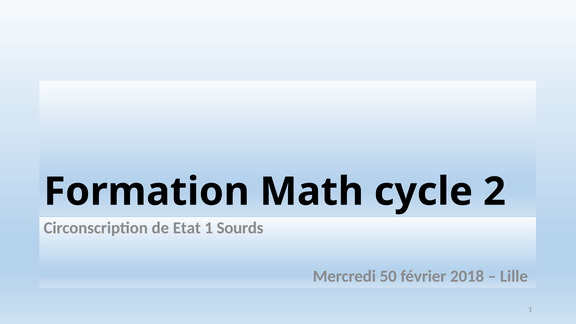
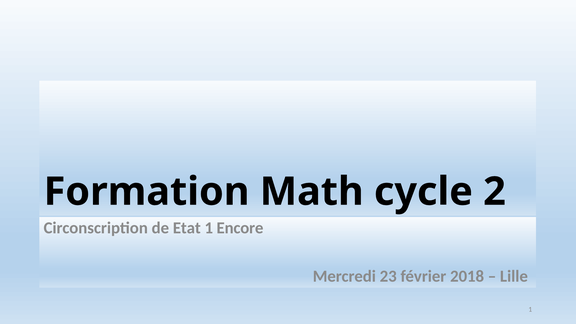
Sourds: Sourds -> Encore (240, 228)
50: 50 -> 23 (388, 276)
